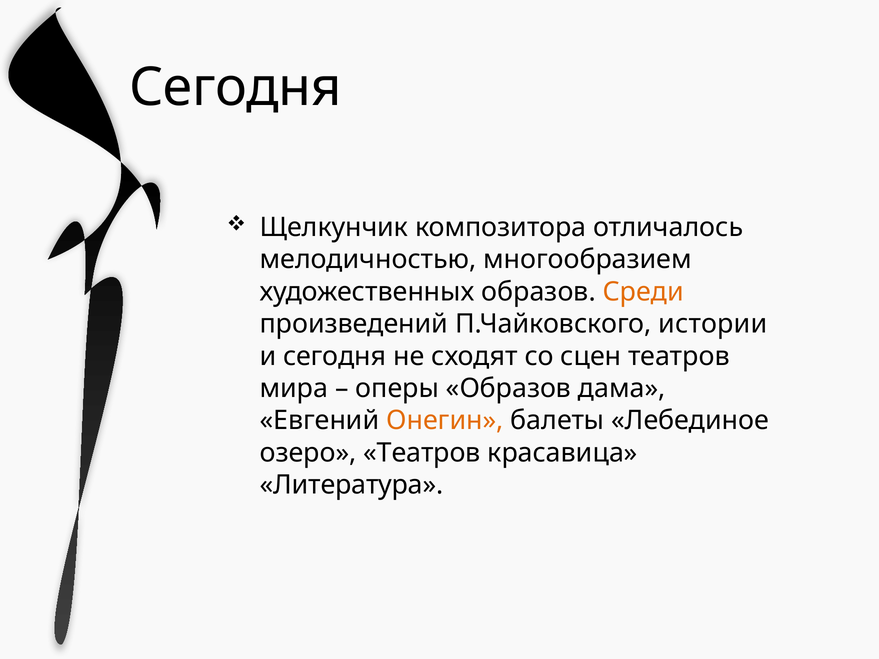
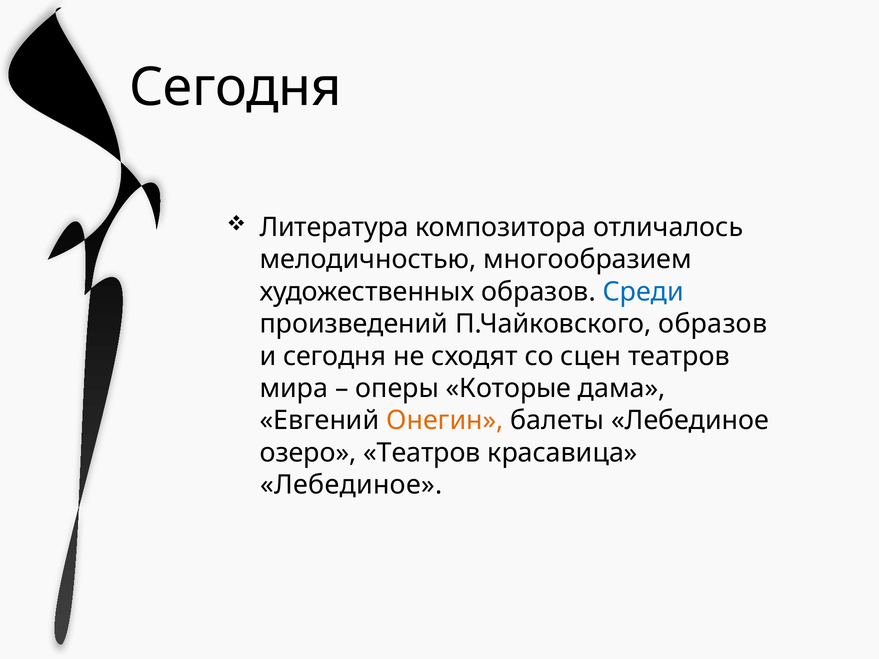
Щелкунчик: Щелкунчик -> Литература (334, 227)
Среди colour: orange -> blue (643, 292)
П.Чайковского истории: истории -> образов (713, 324)
оперы Образов: Образов -> Которые (509, 389)
Литература: Литература -> Лебединое (351, 485)
